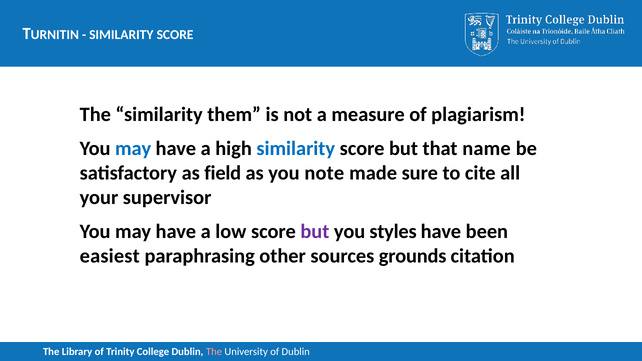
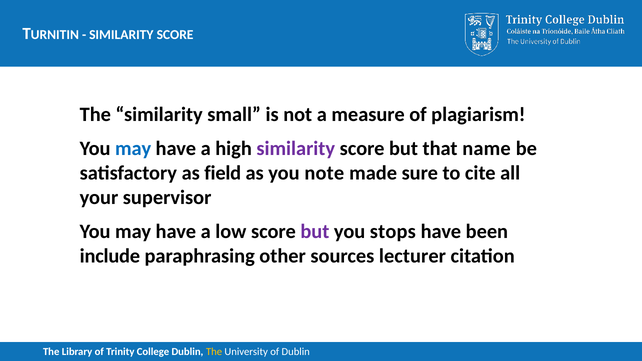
them: them -> small (234, 115)
similarity colour: blue -> purple (296, 149)
styles: styles -> stops (393, 231)
easiest: easiest -> include (110, 256)
grounds: grounds -> lecturer (412, 256)
The colour: pink -> yellow (214, 352)
